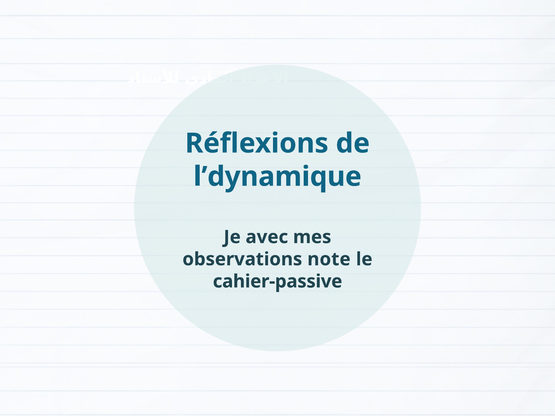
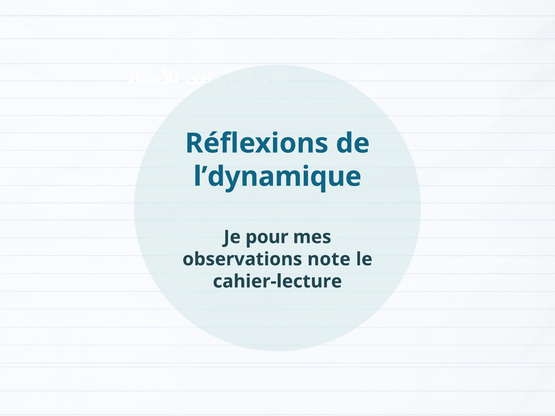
avec: avec -> pour (267, 237)
cahier-passive: cahier-passive -> cahier-lecture (277, 282)
